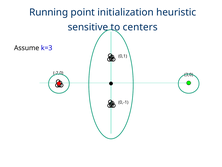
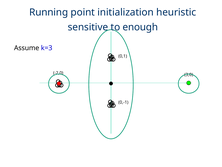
centers: centers -> enough (140, 27)
